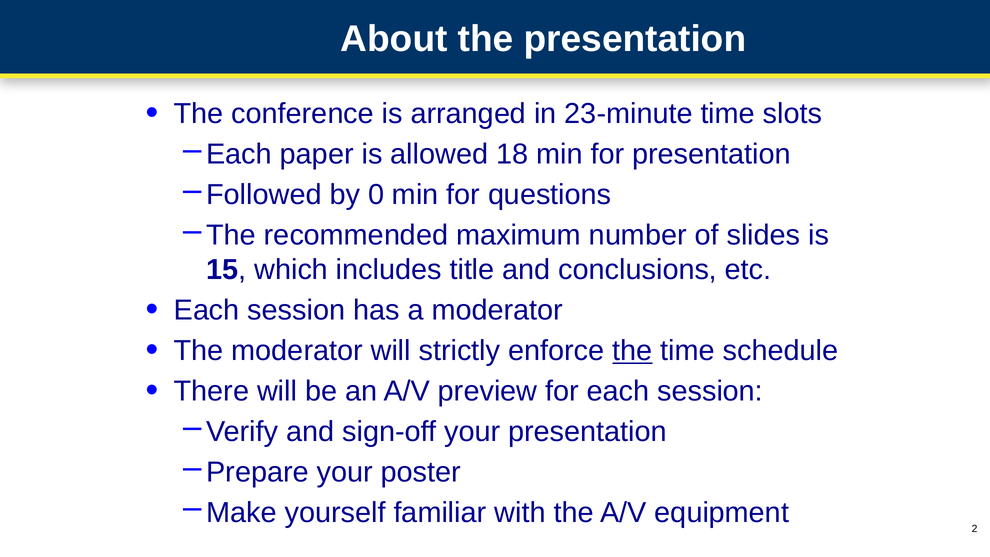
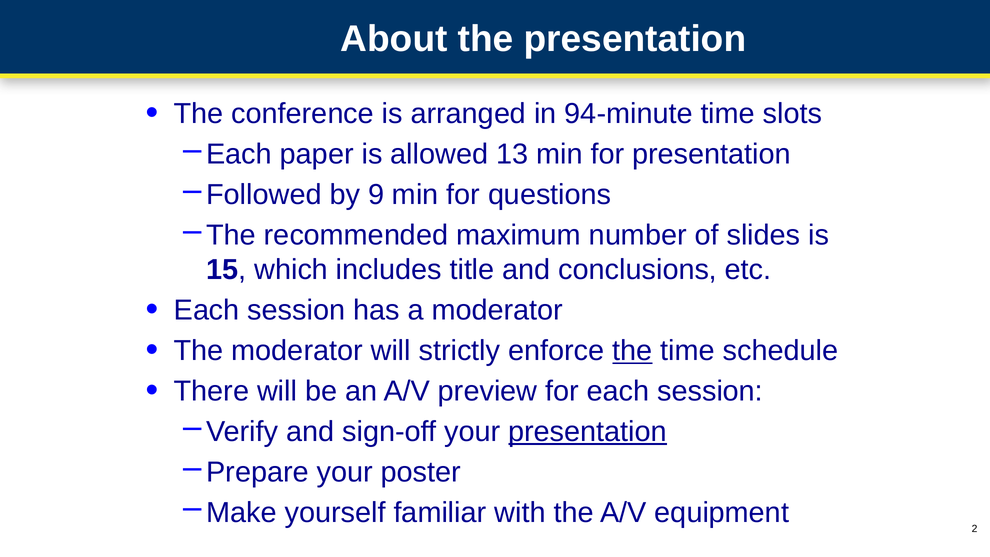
23-minute: 23-minute -> 94-minute (629, 114)
18: 18 -> 13 (512, 154)
0: 0 -> 9 (376, 195)
presentation underline: none -> present (588, 432)
